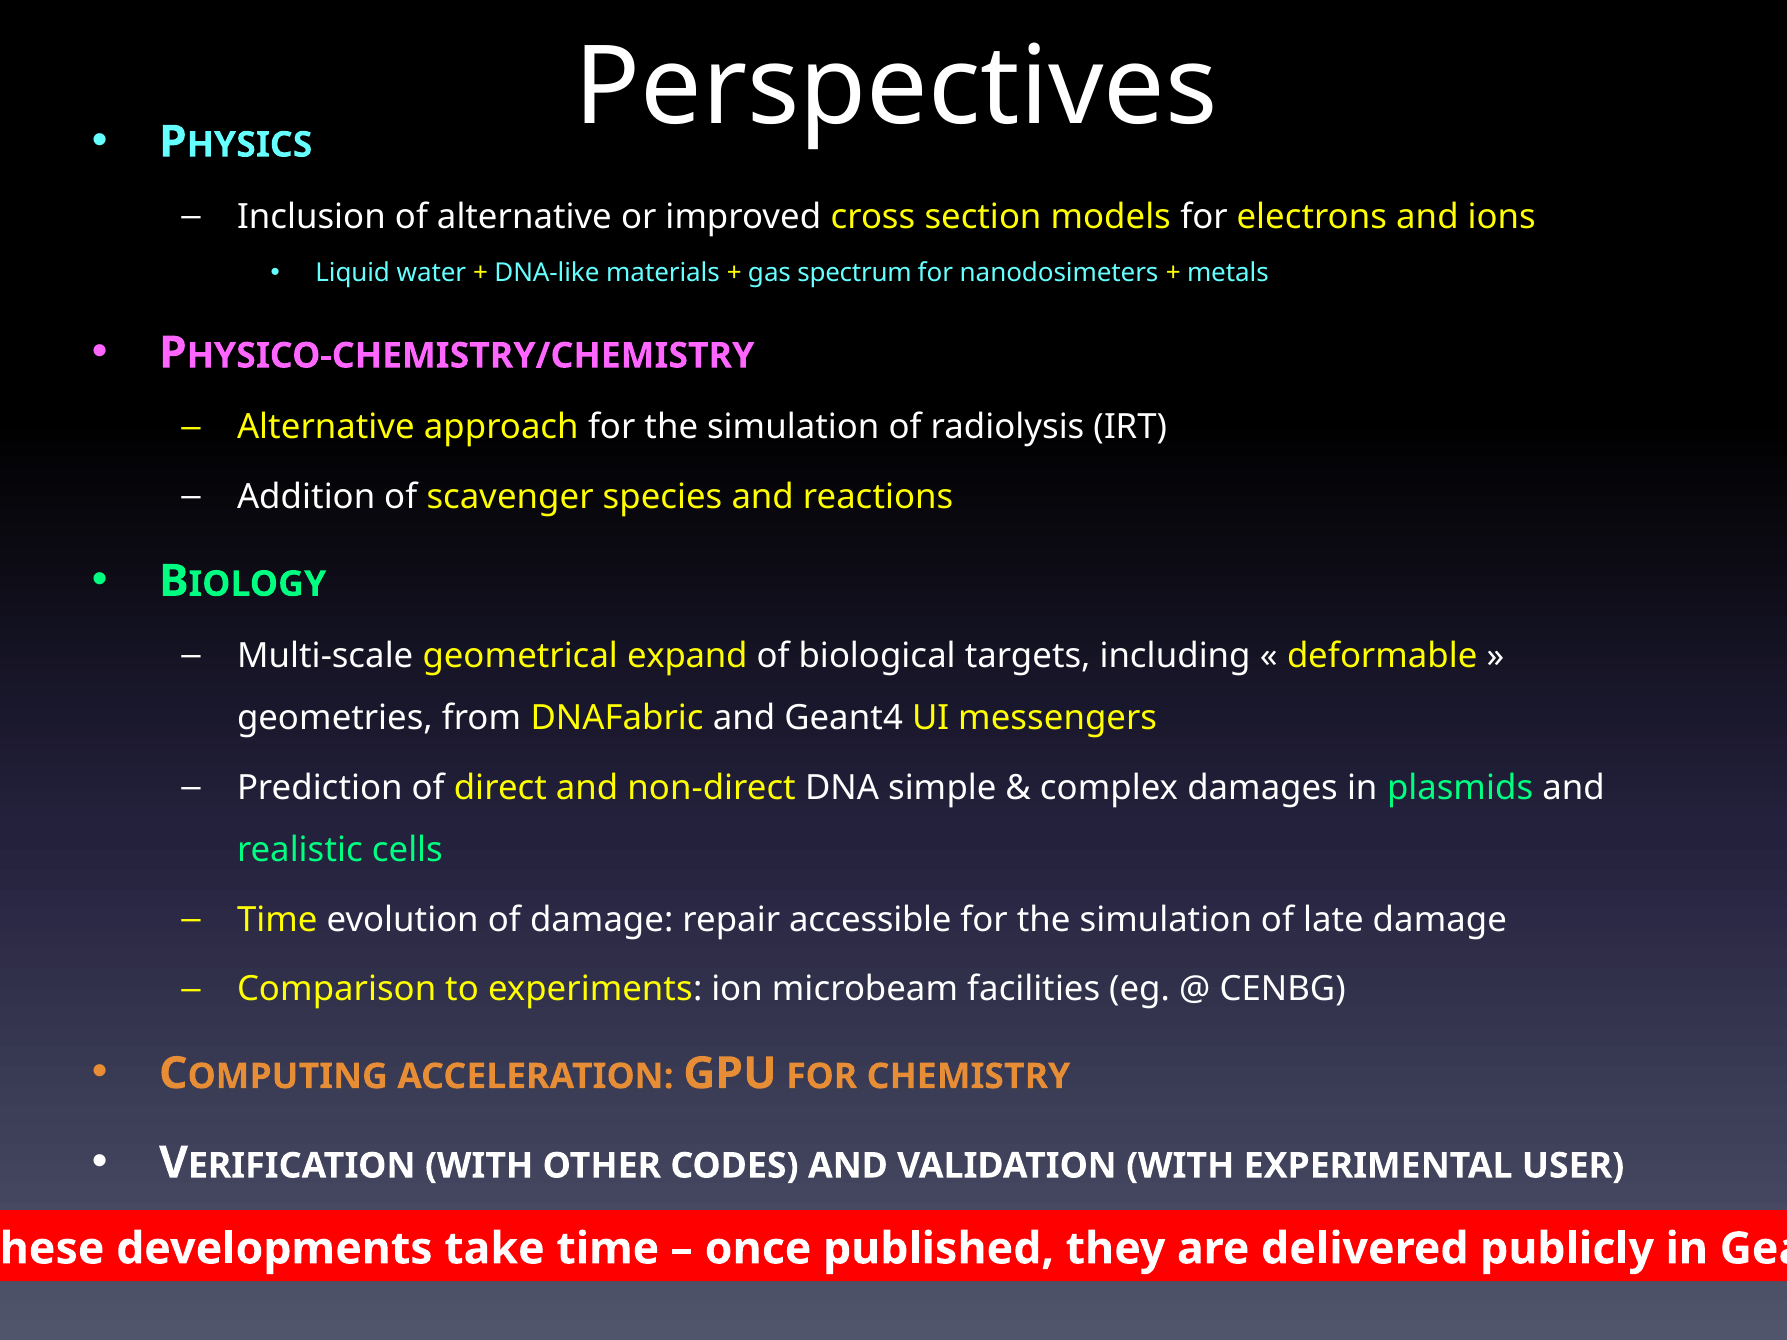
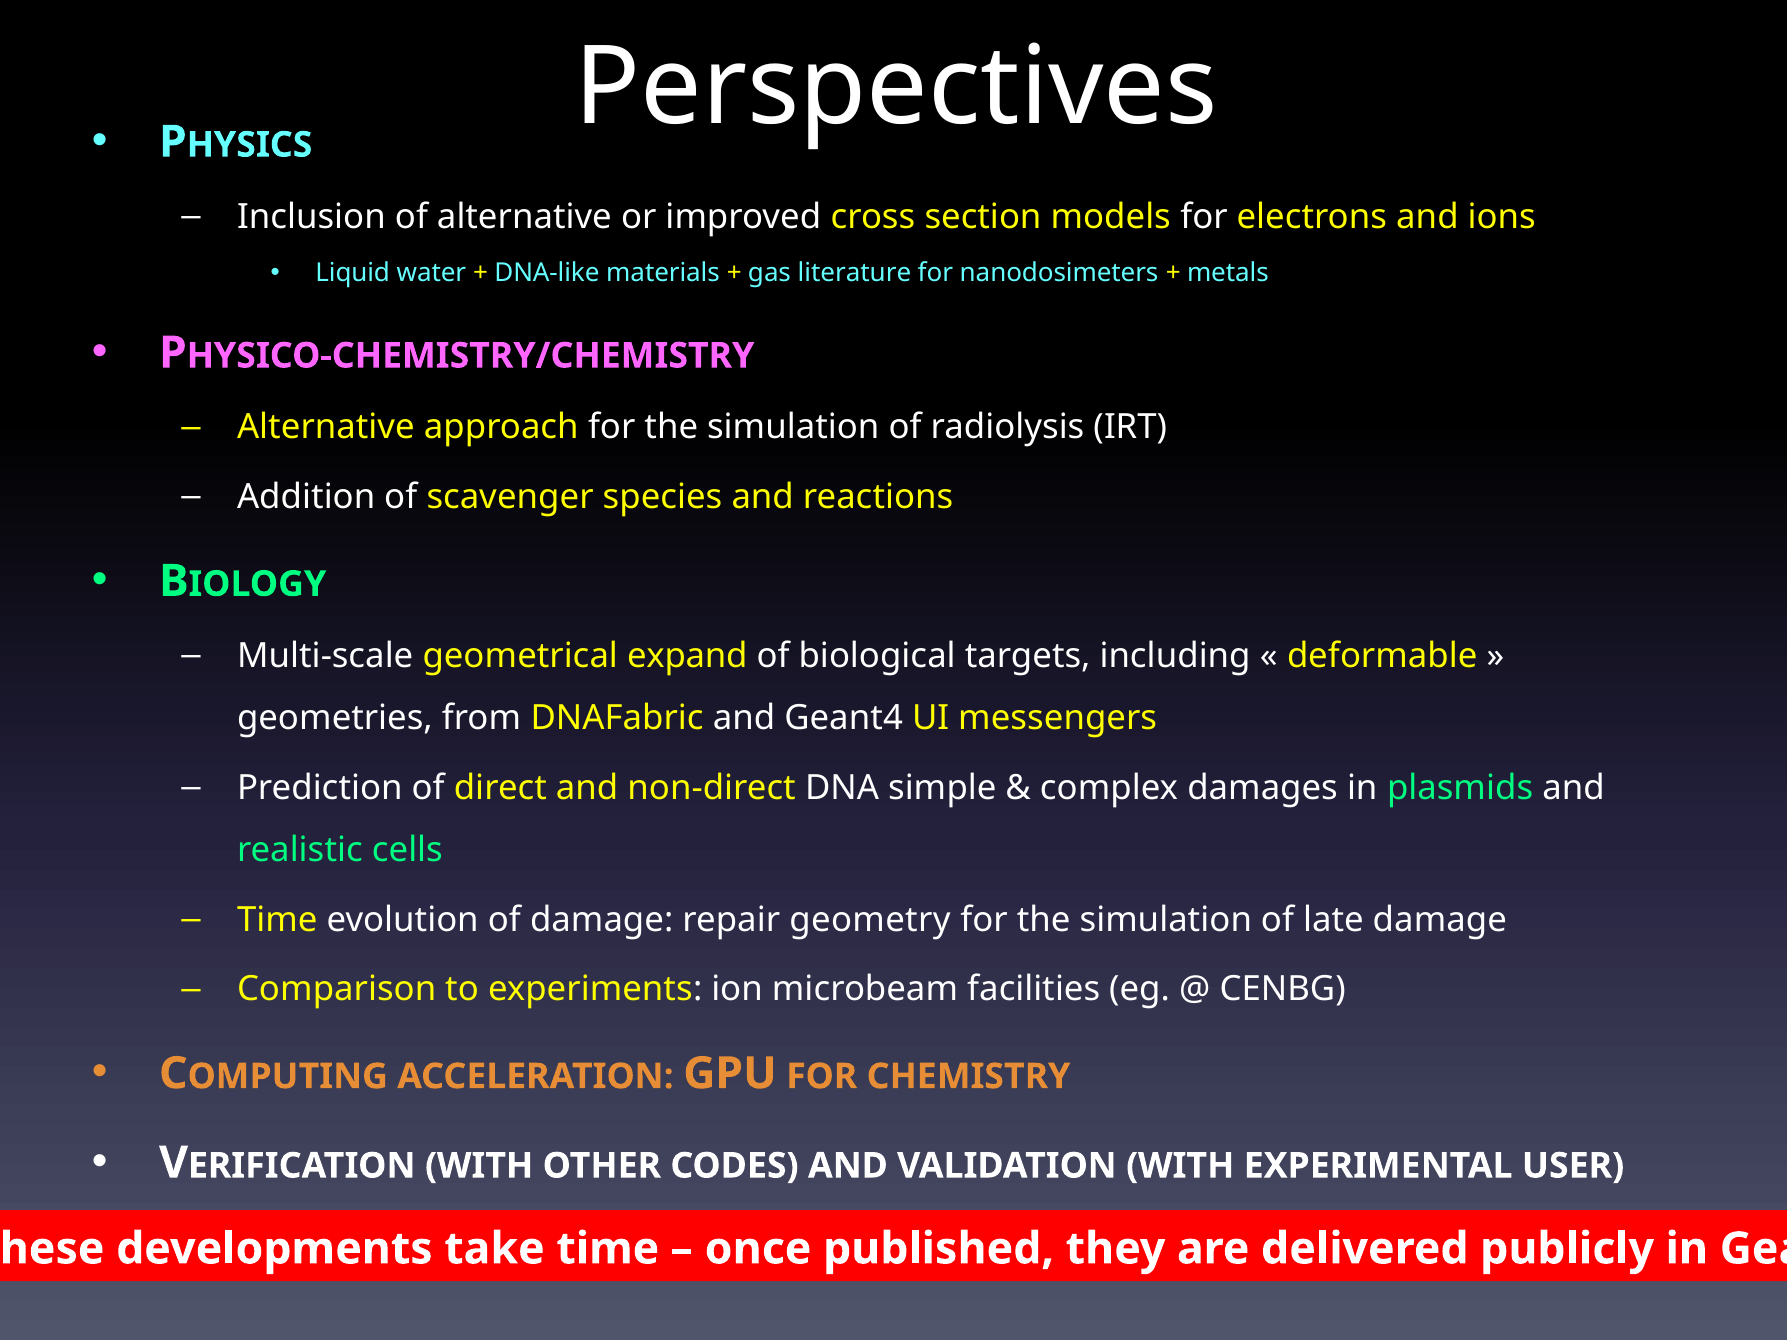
spectrum: spectrum -> literature (854, 273)
accessible: accessible -> geometry (870, 920)
